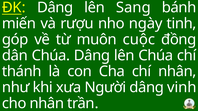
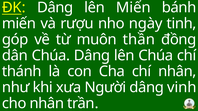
lên Sang: Sang -> Miến (133, 7)
cuộc: cuộc -> thần (139, 40)
